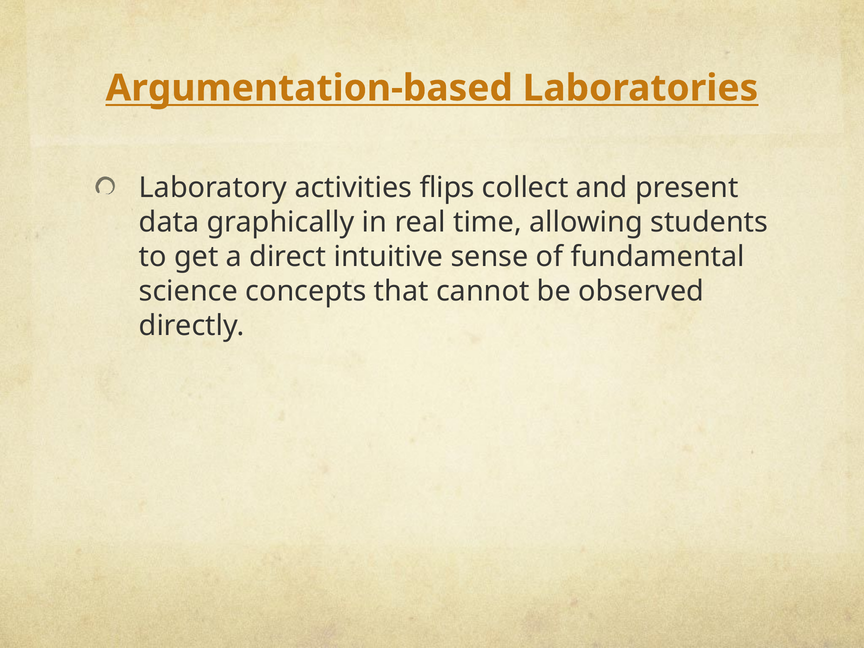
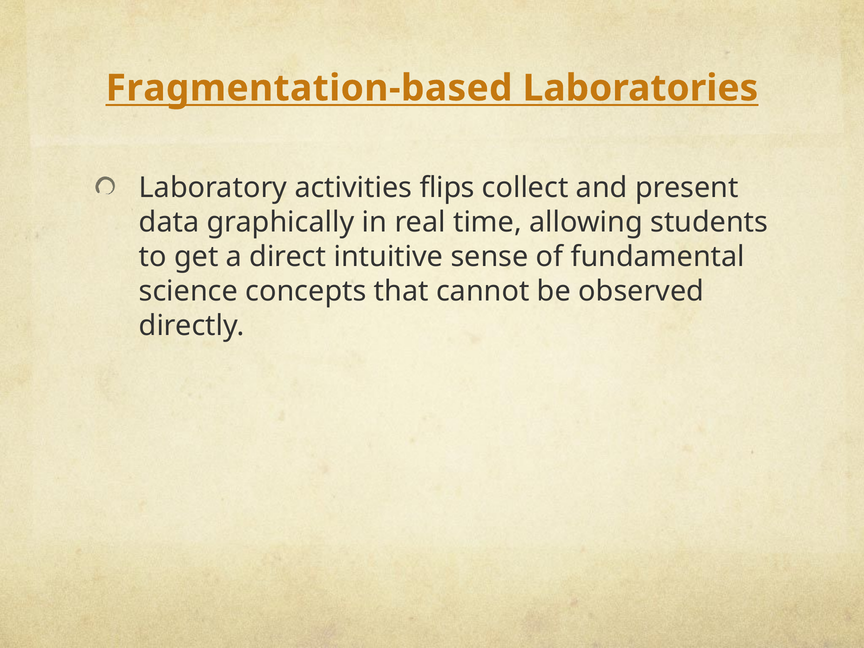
Argumentation-based: Argumentation-based -> Fragmentation-based (309, 88)
